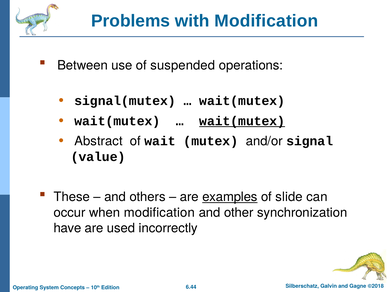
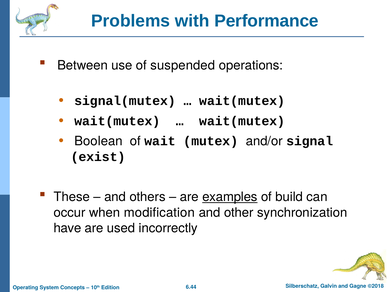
with Modification: Modification -> Performance (266, 21)
wait(mutex underline: present -> none (242, 121)
Abstract: Abstract -> Boolean (98, 141)
value: value -> exist (98, 157)
slide: slide -> build (289, 197)
